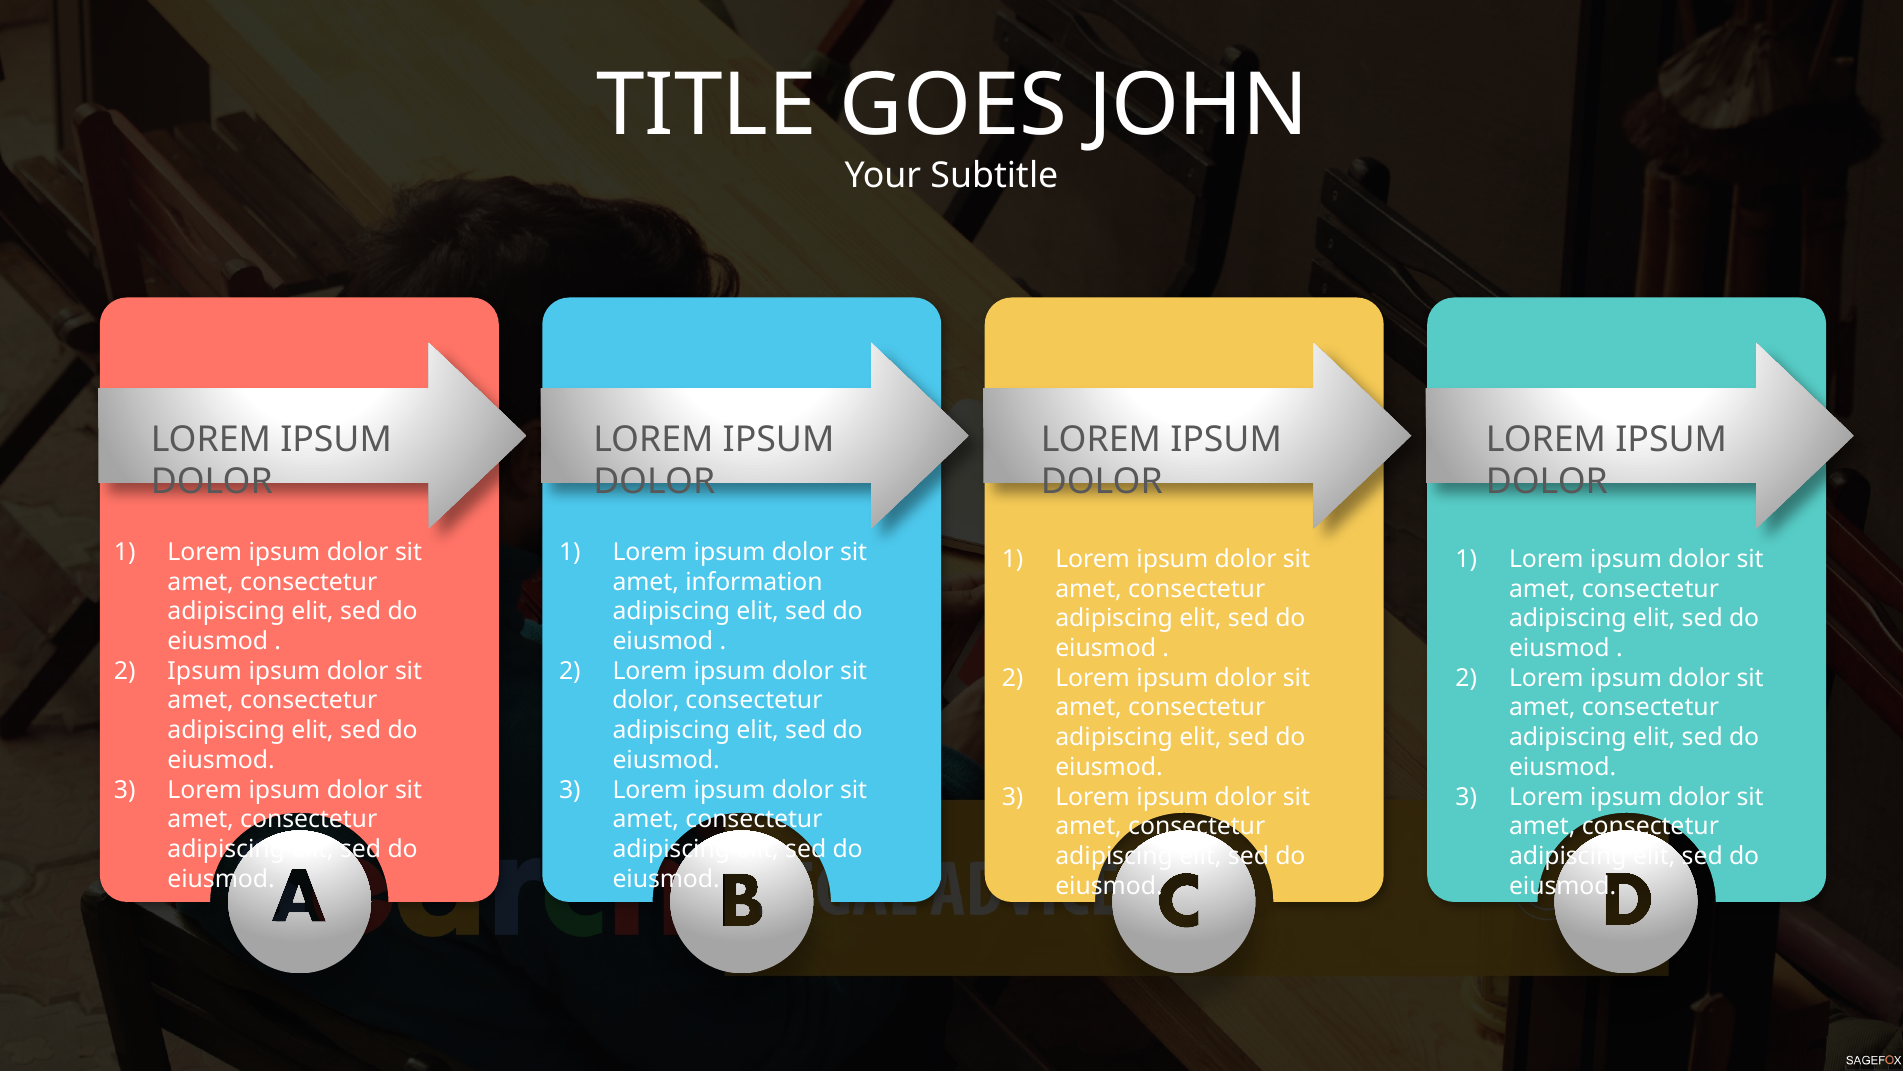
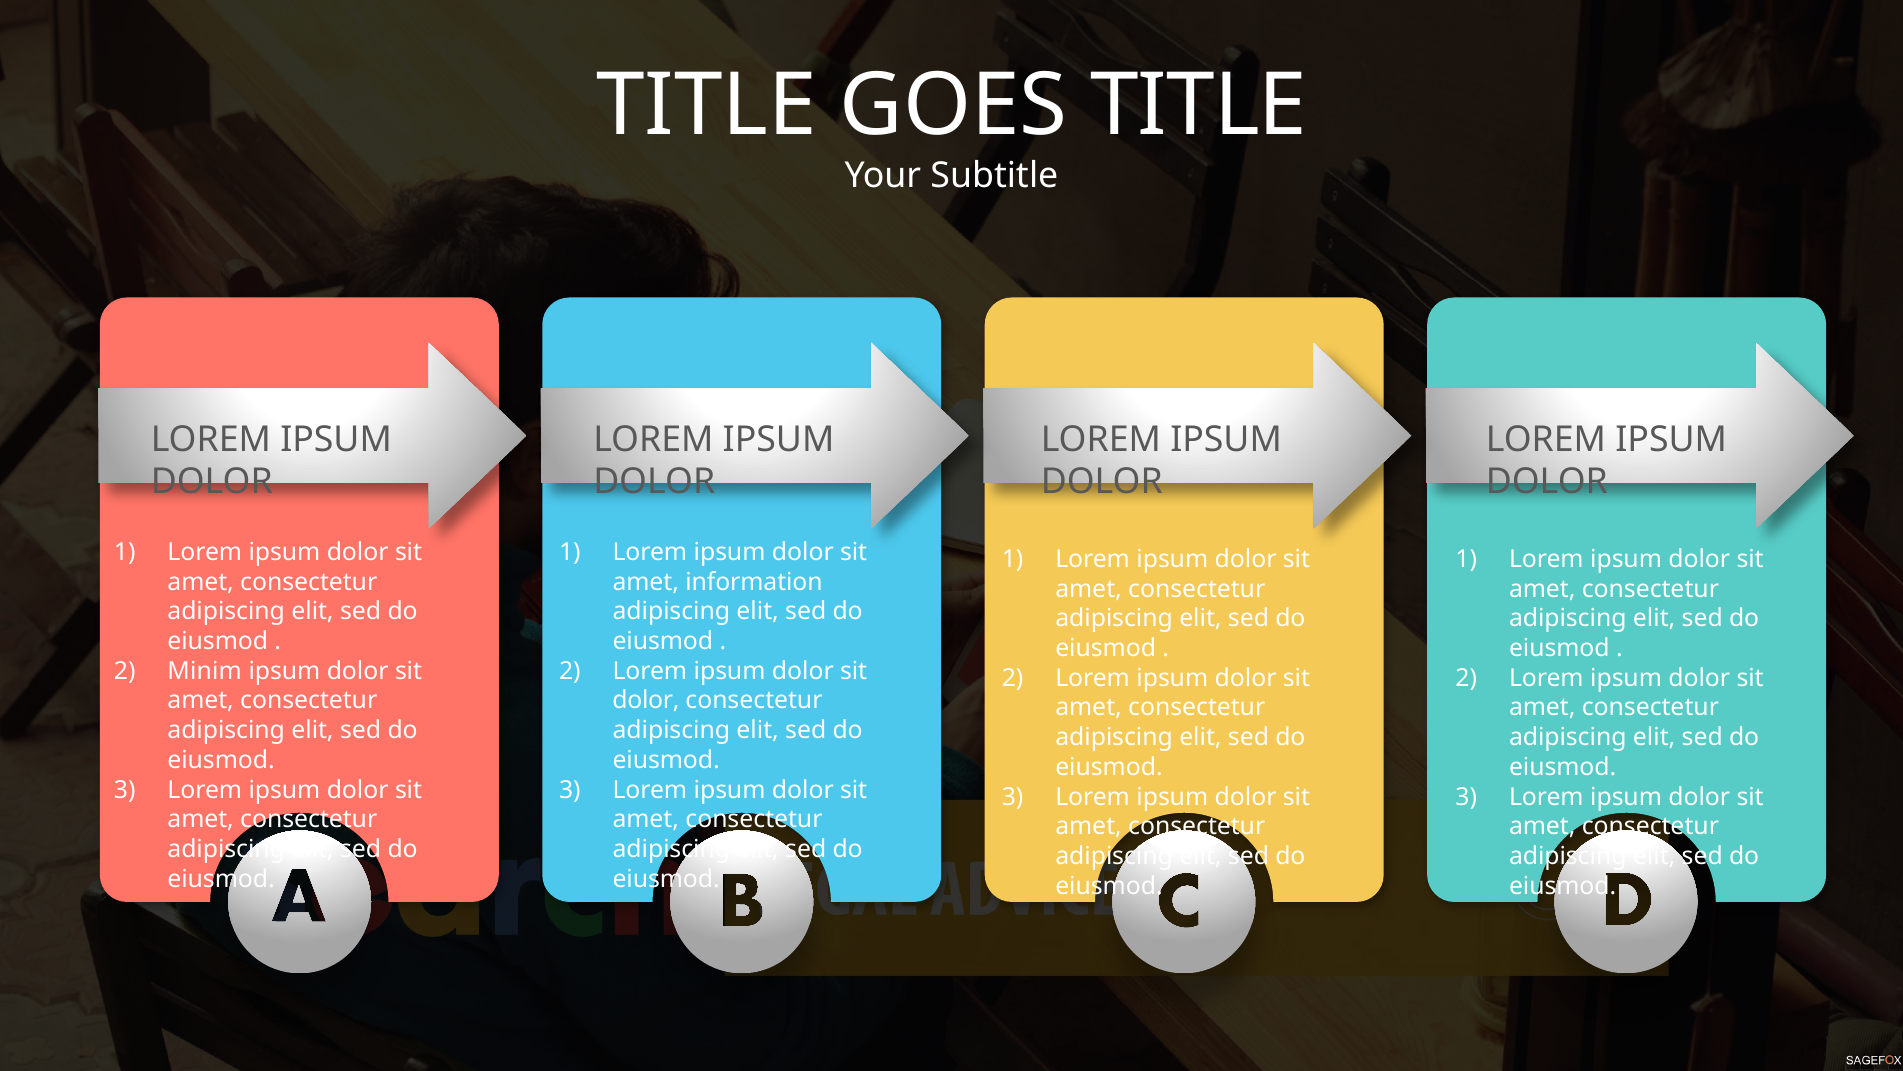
GOES JOHN: JOHN -> TITLE (1199, 106)
Ipsum: Ipsum -> Minim (205, 671)
